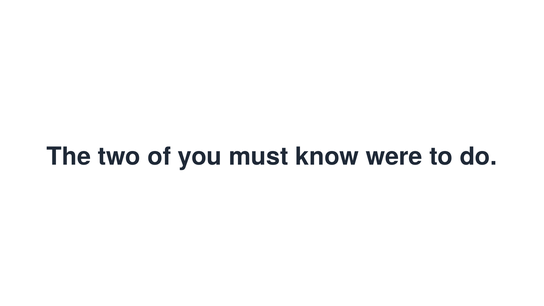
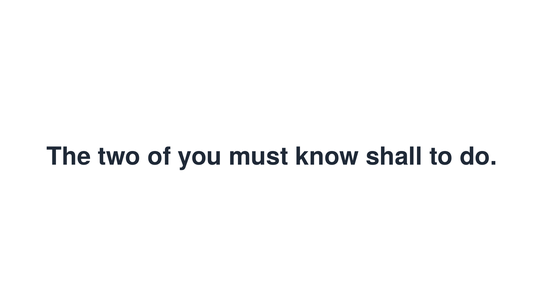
were: were -> shall (394, 157)
